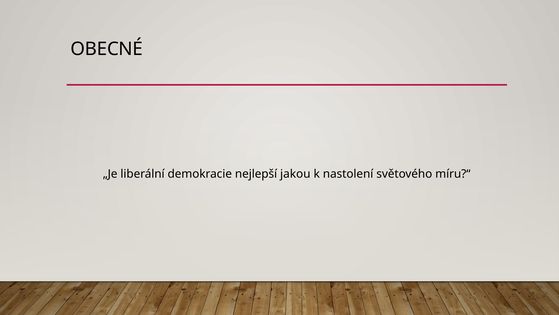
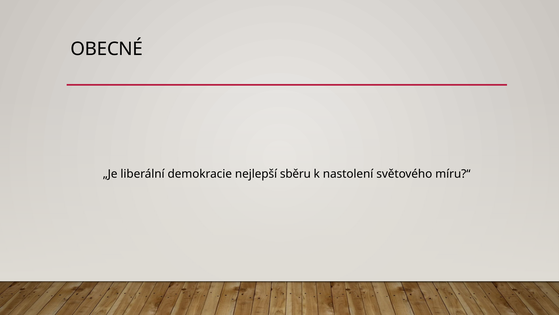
jakou: jakou -> sběru (295, 174)
